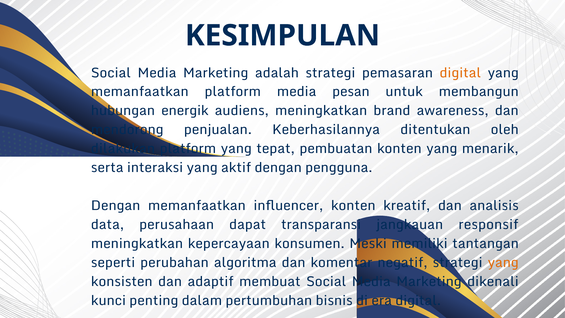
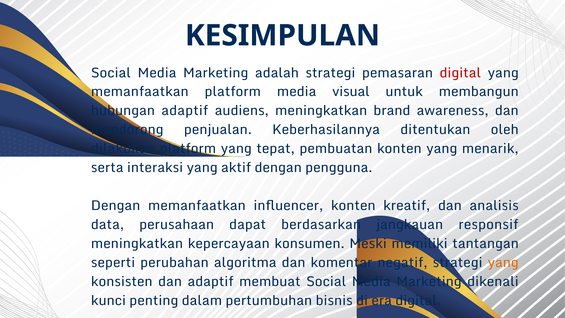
digital colour: orange -> red (460, 73)
pesan: pesan -> visual (351, 92)
hubungan energik: energik -> adaptif (185, 111)
transparansi: transparansi -> berdasarkan (321, 225)
